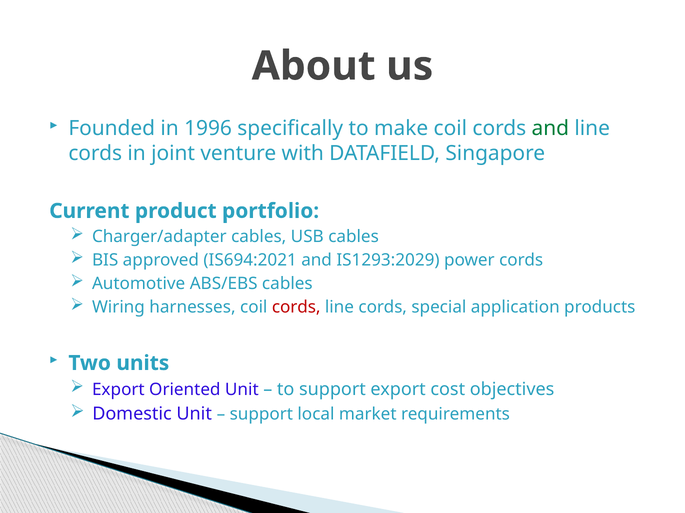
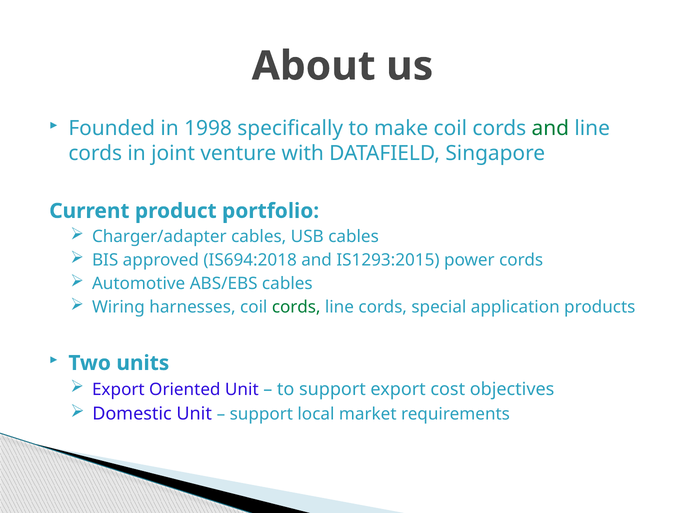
1996: 1996 -> 1998 (208, 128)
IS694:2021: IS694:2021 -> IS694:2018 (250, 261)
IS1293:2029: IS1293:2029 -> IS1293:2015 (388, 261)
cords colour: red -> green (296, 308)
